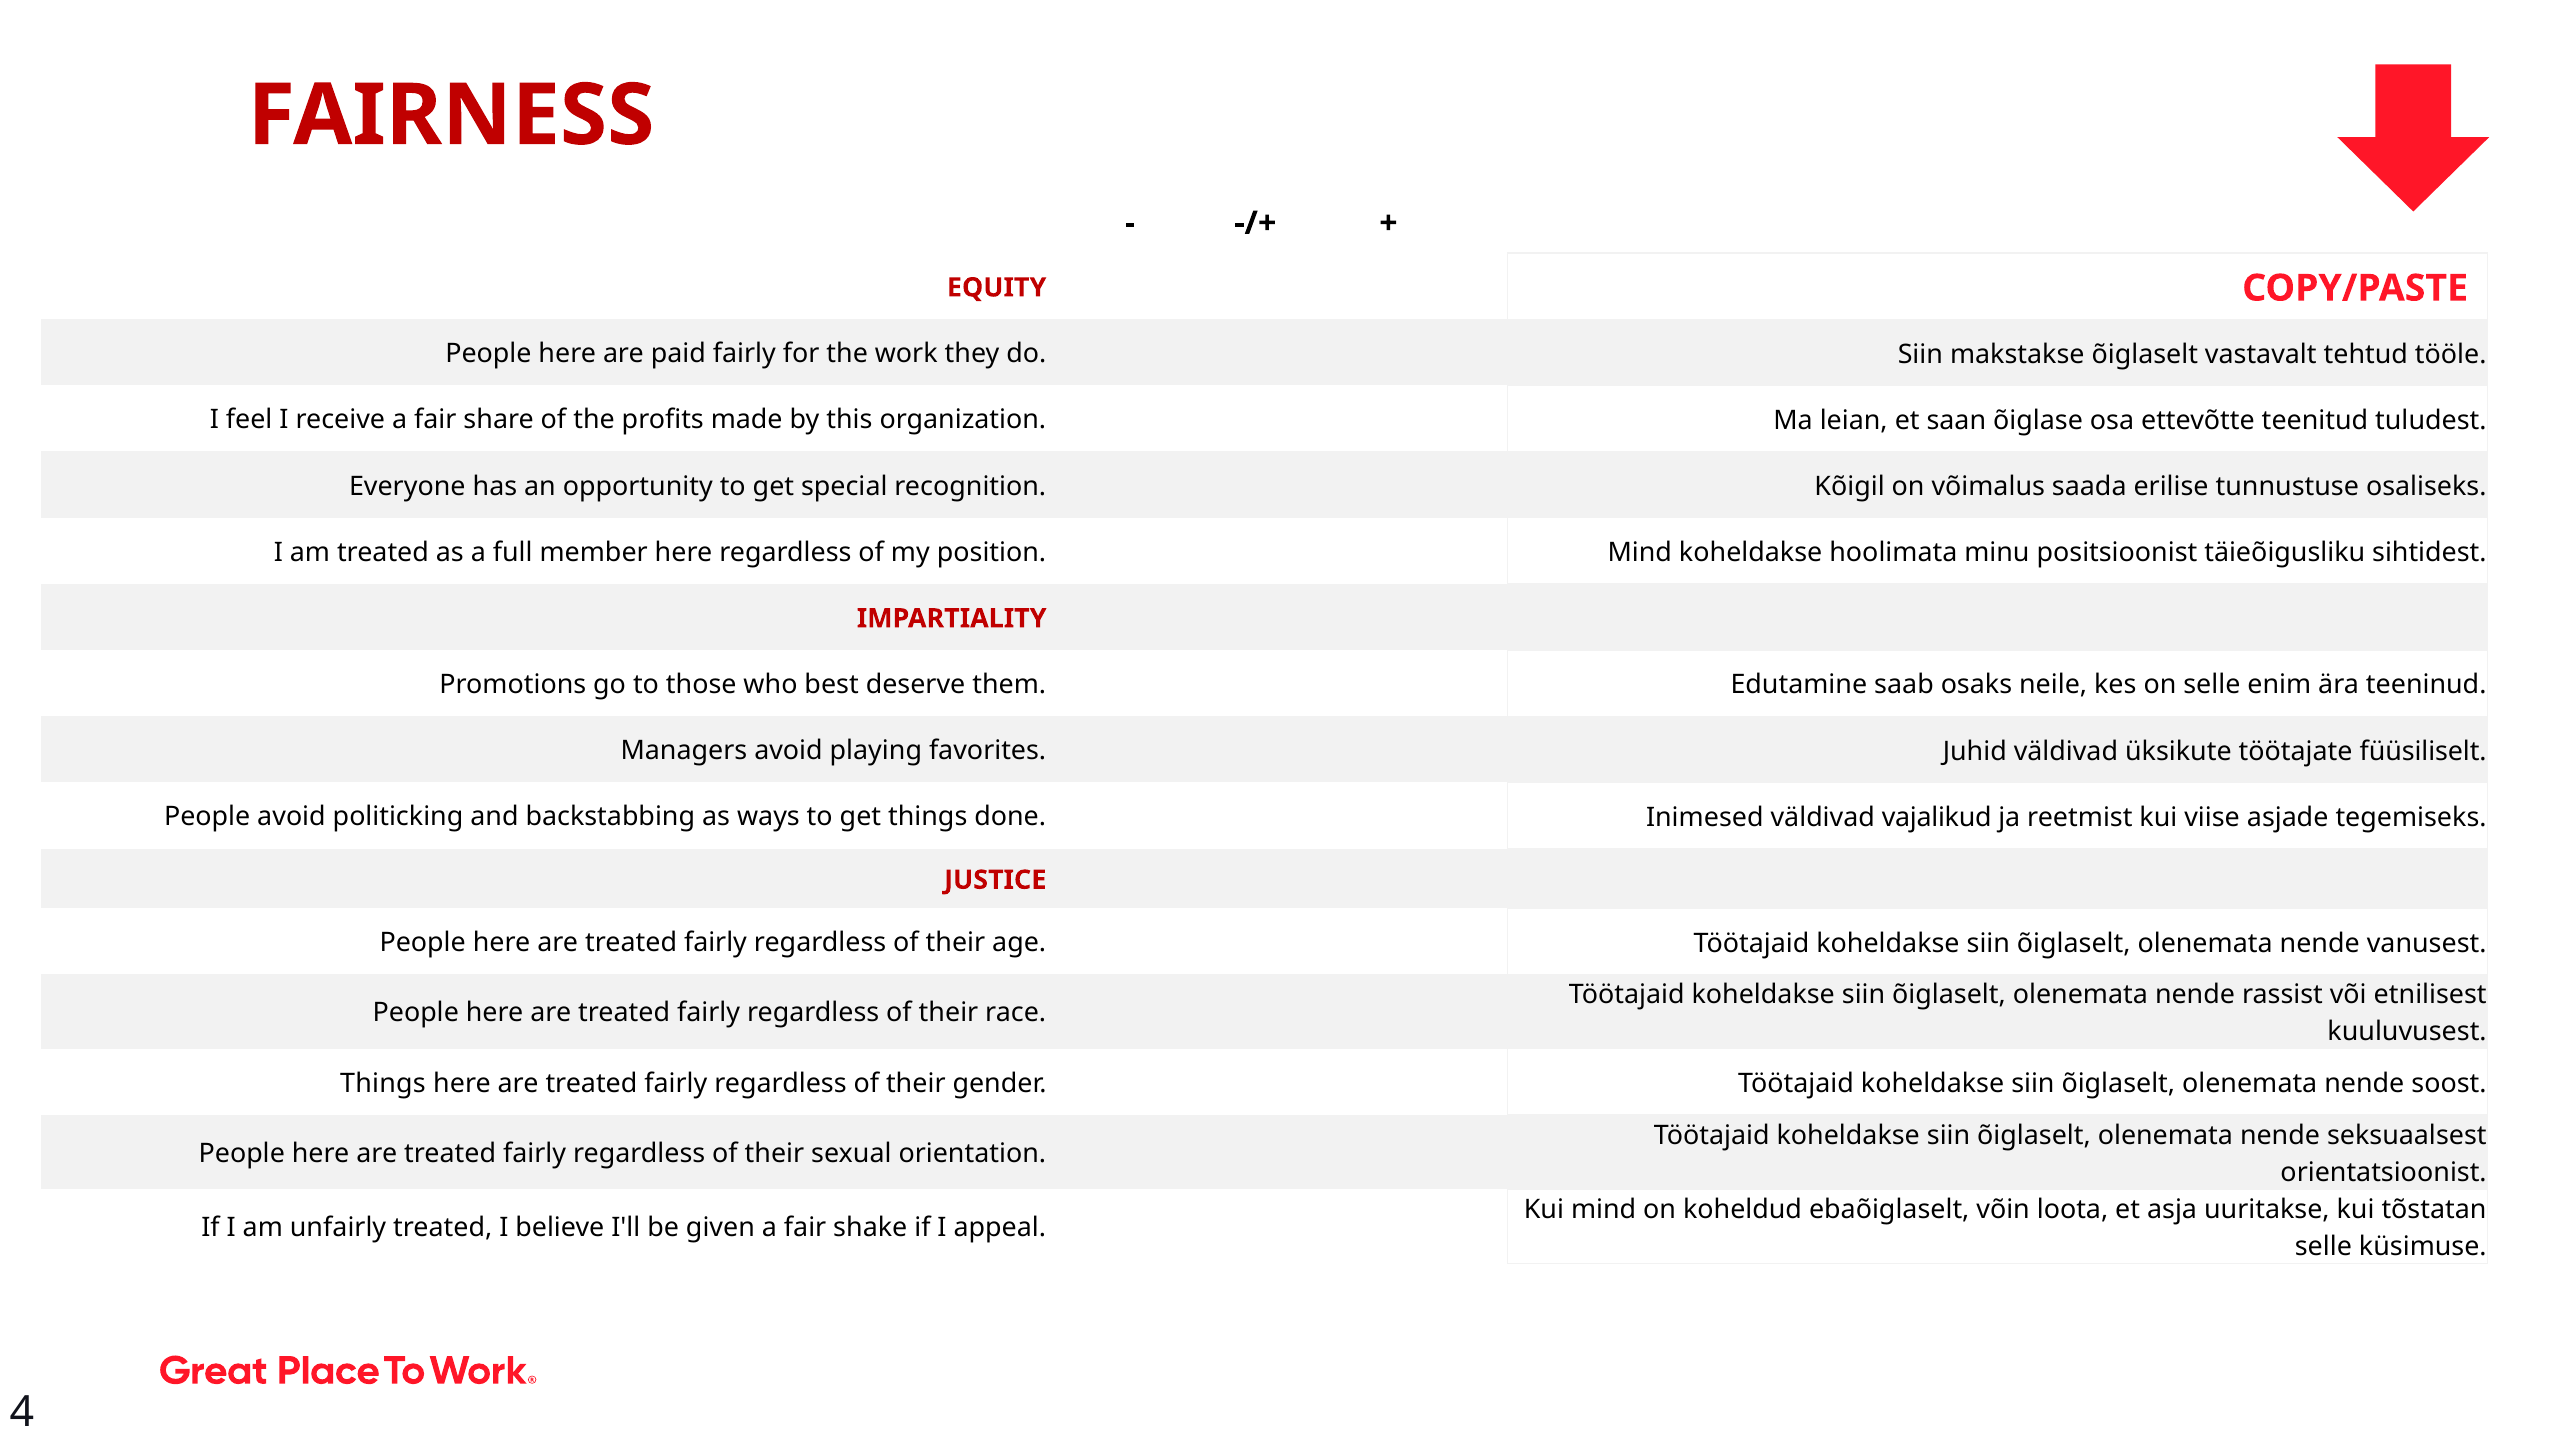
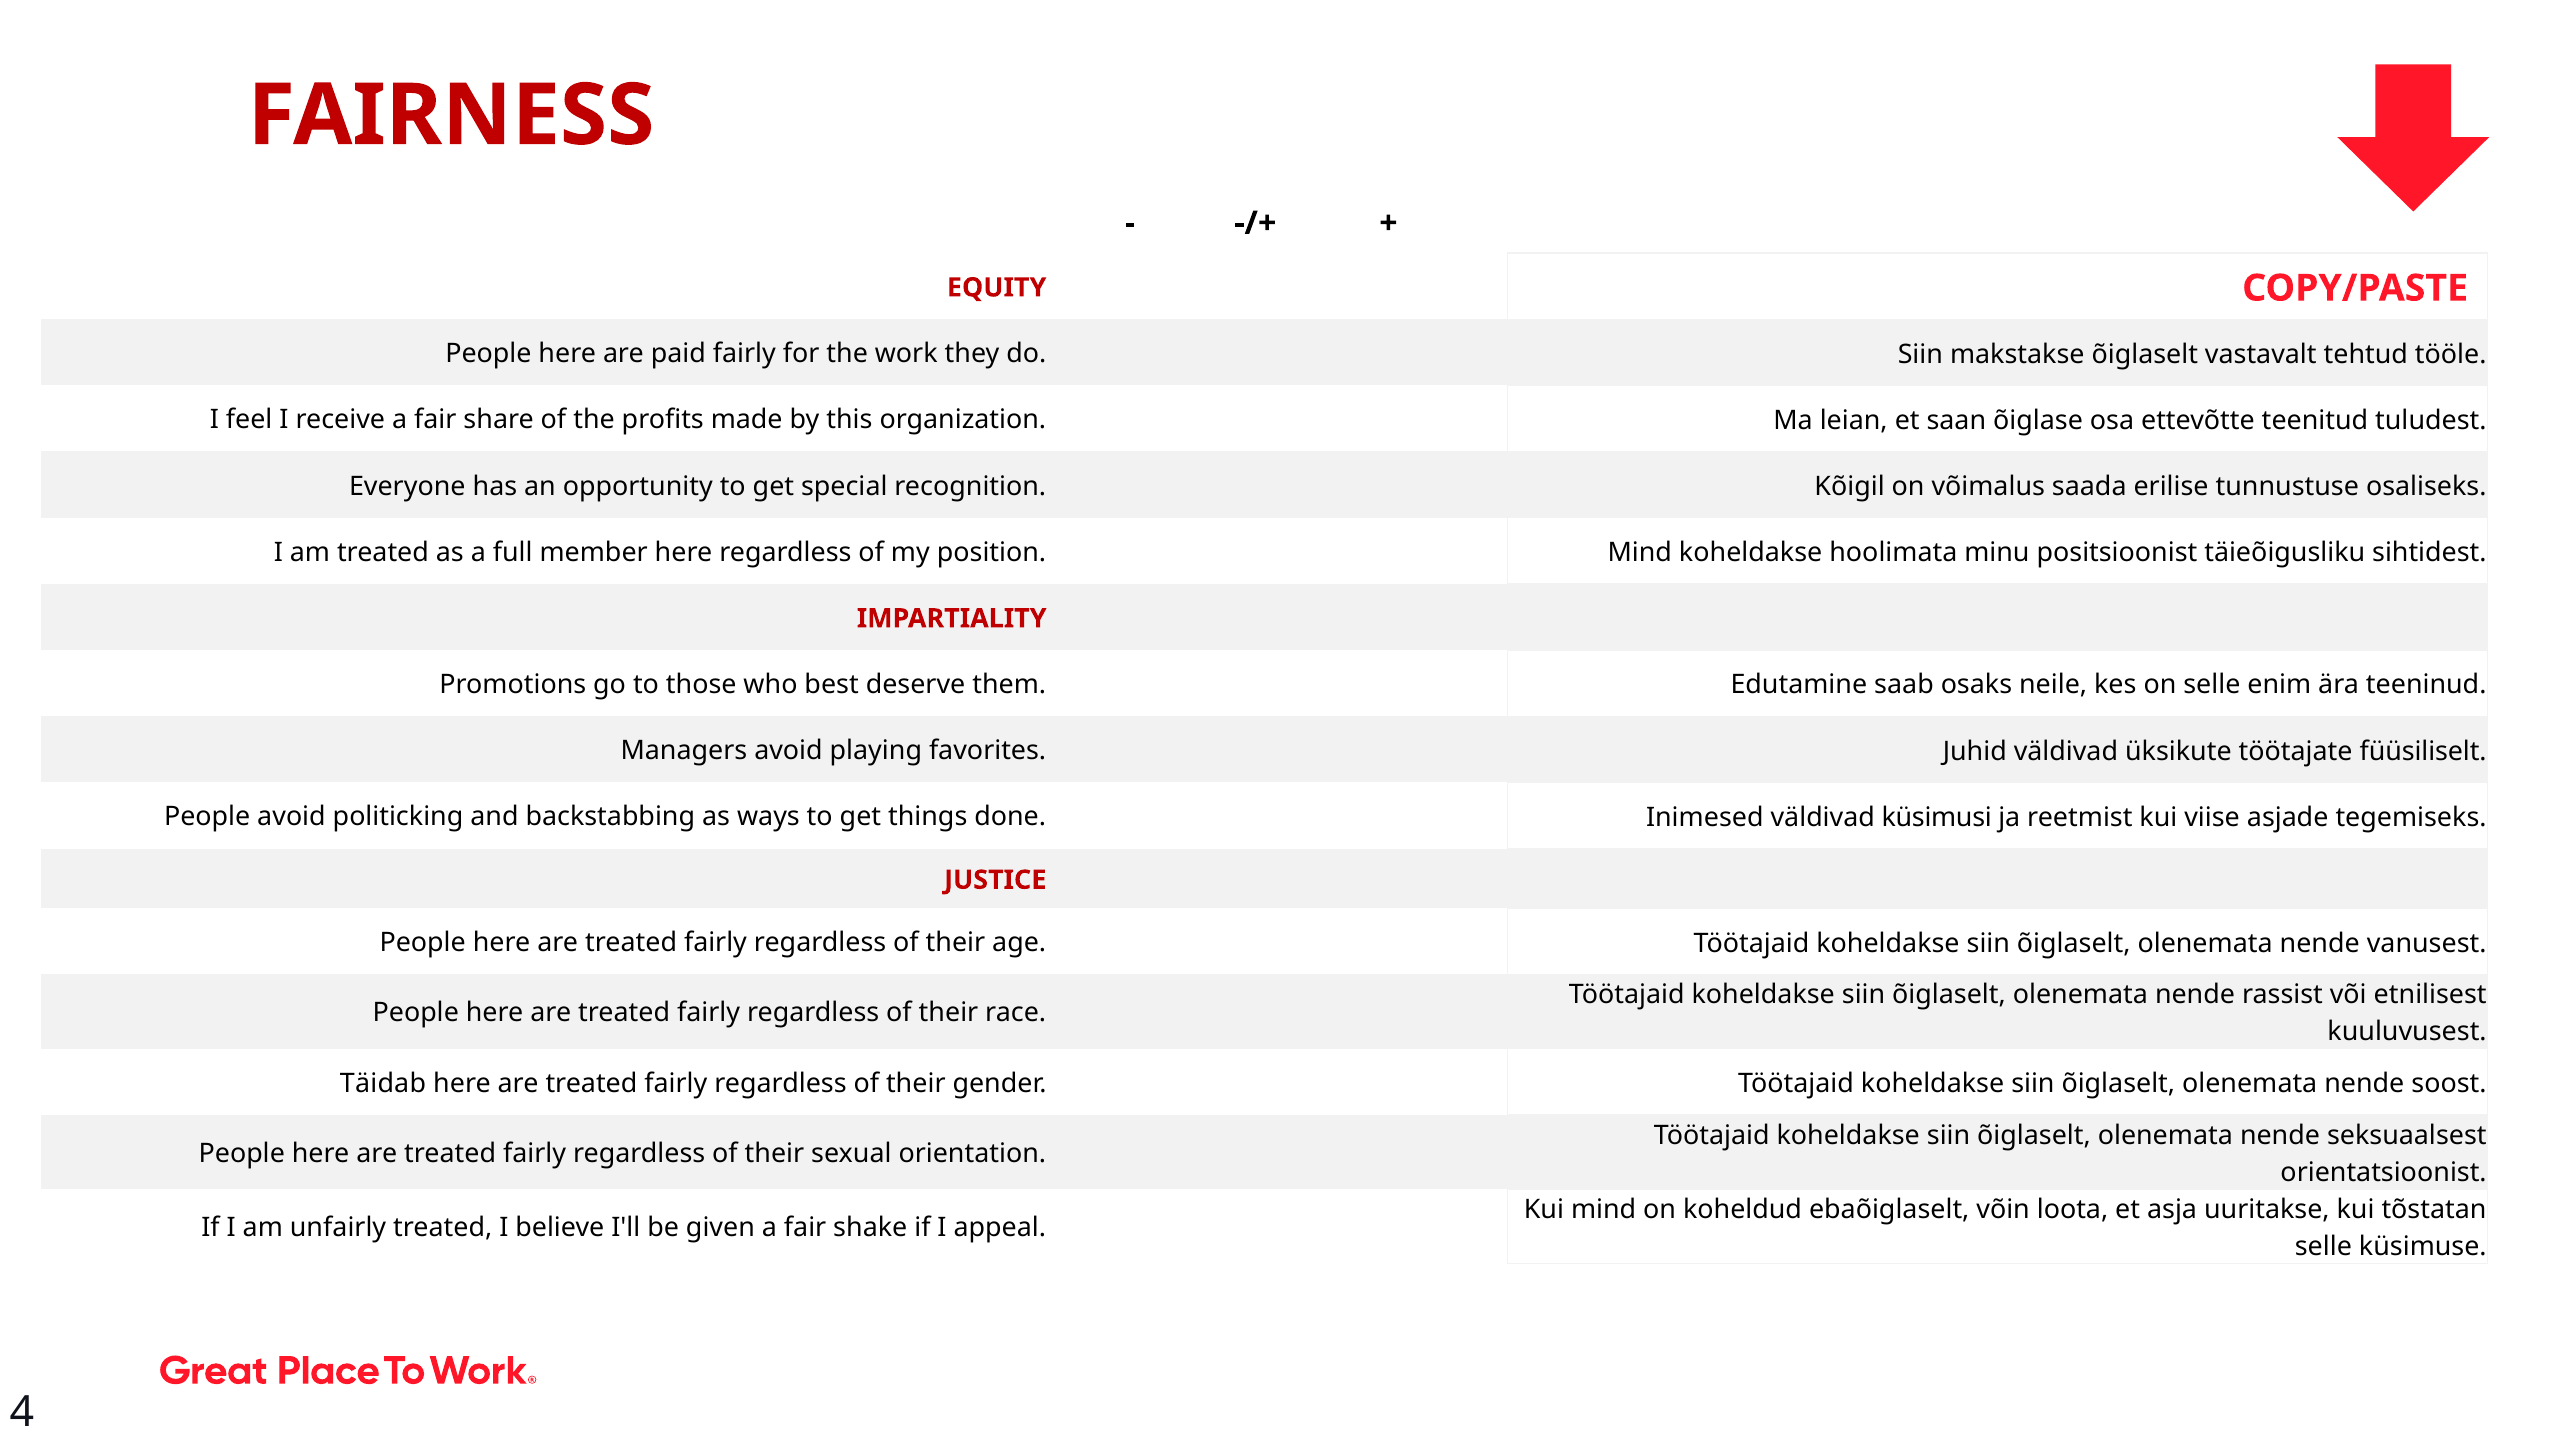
vajalikud: vajalikud -> küsimusi (1937, 817)
Things: Things -> Täidab (383, 1083)
